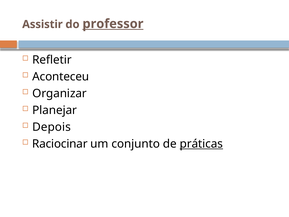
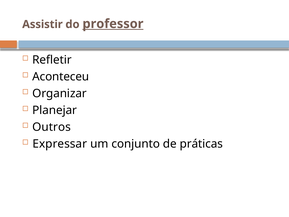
Depois: Depois -> Outros (52, 127)
Raciocinar: Raciocinar -> Expressar (60, 144)
práticas underline: present -> none (201, 144)
